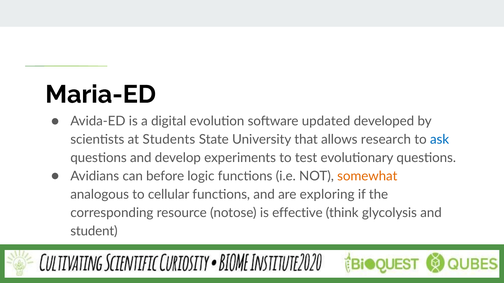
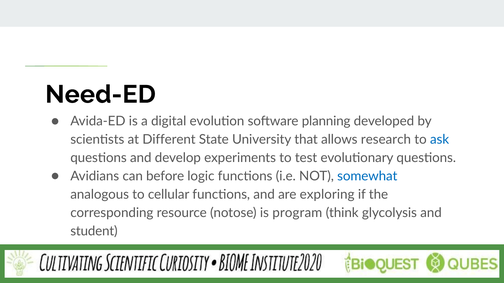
Maria-ED: Maria-ED -> Need-ED (101, 95)
updated: updated -> planning (326, 121)
Students: Students -> Different (169, 140)
somewhat colour: orange -> blue (367, 176)
effective: effective -> program (297, 213)
